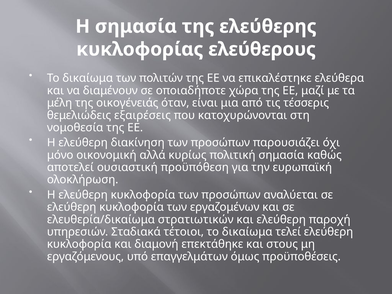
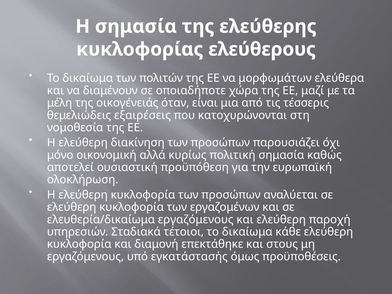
επικαλέστηκε: επικαλέστηκε -> μορφωμάτων (275, 78)
ελευθερία/δικαίωμα στρατιωτικών: στρατιωτικών -> εργαζόμενους (196, 219)
τελεί: τελεί -> κάθε (288, 232)
επαγγελμάτων: επαγγελμάτων -> εγκατάστασής (189, 257)
